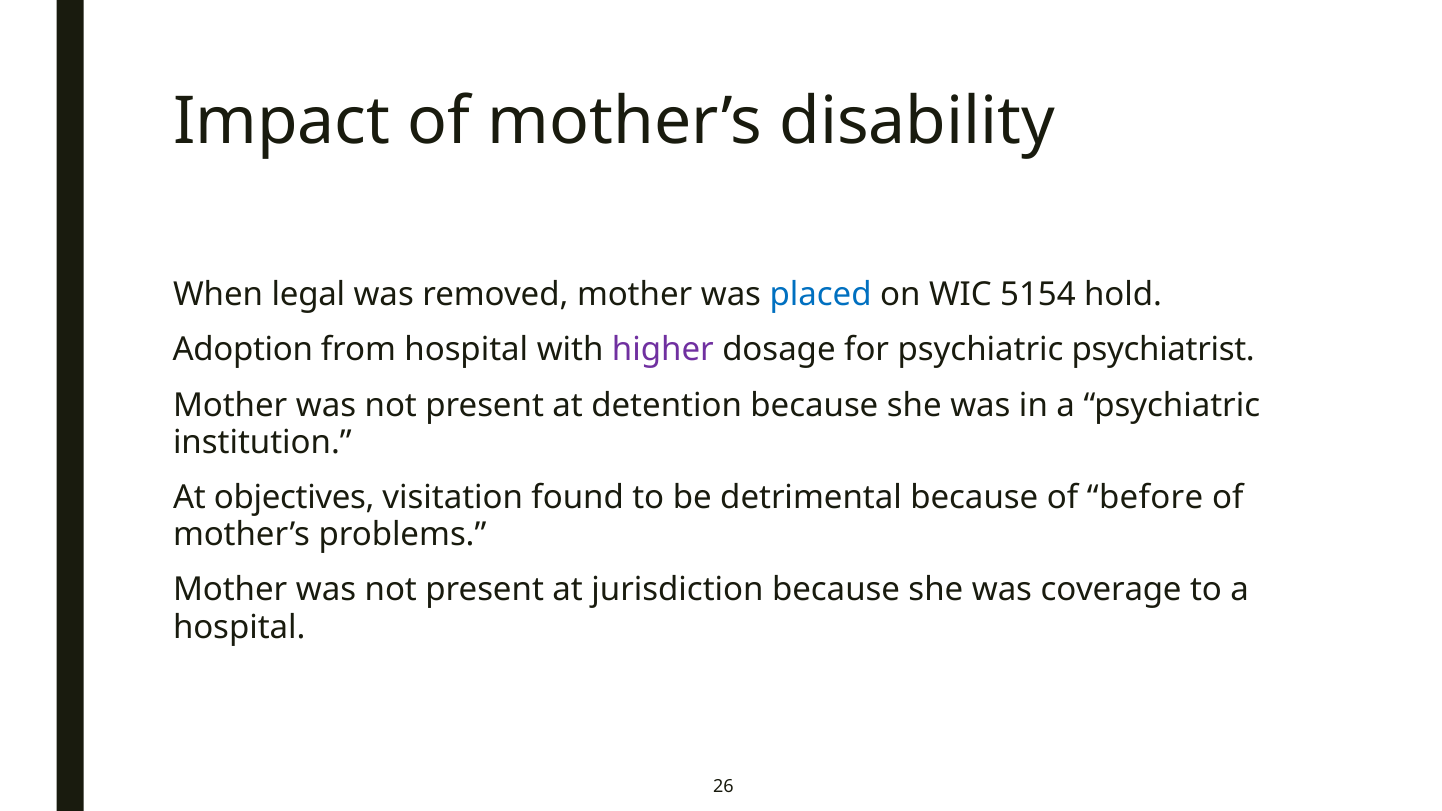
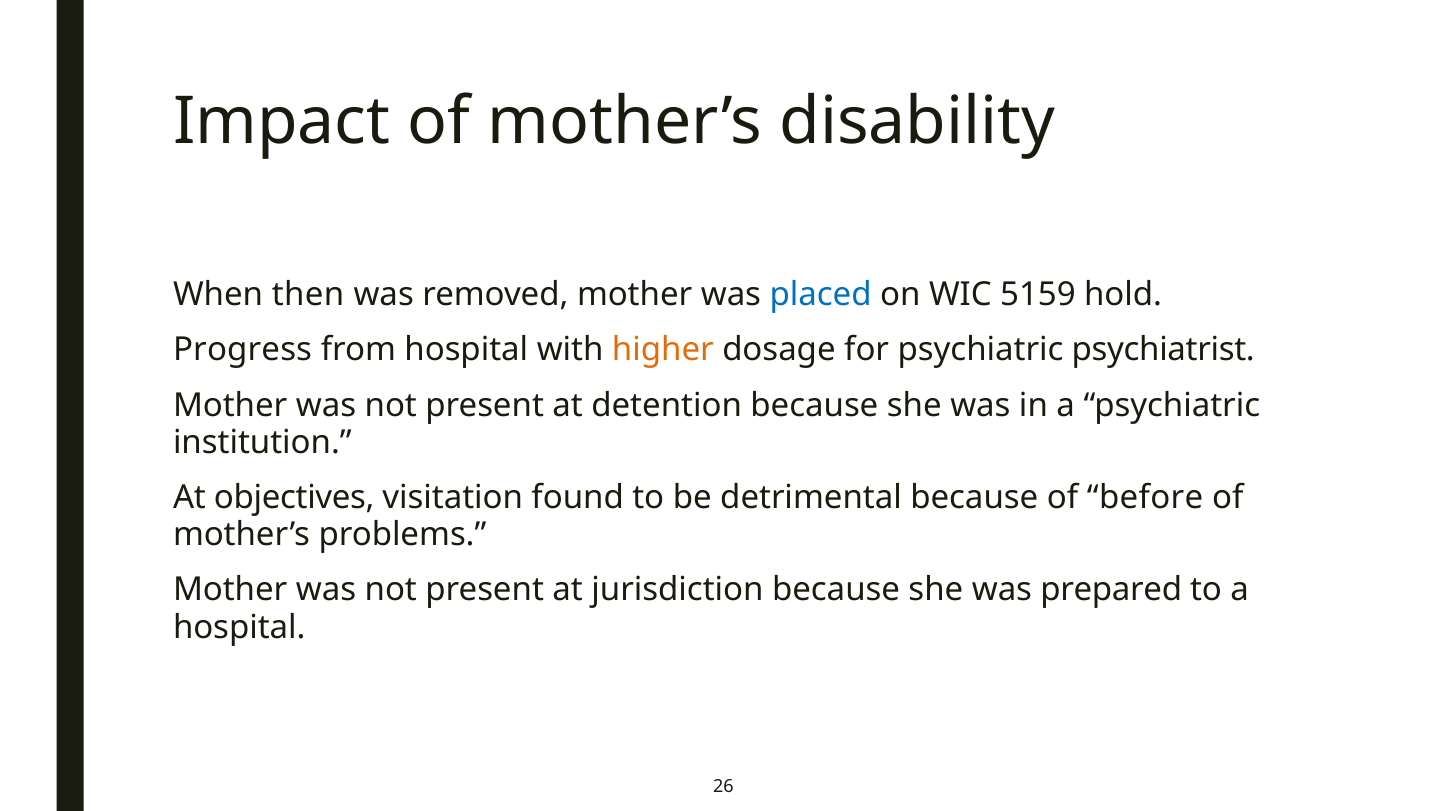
legal: legal -> then (308, 295)
5154: 5154 -> 5159 (1038, 295)
Adoption: Adoption -> Progress (243, 350)
higher colour: purple -> orange (663, 350)
coverage: coverage -> prepared (1111, 590)
